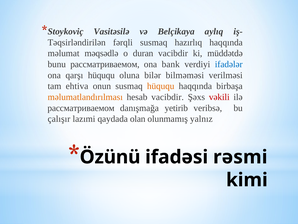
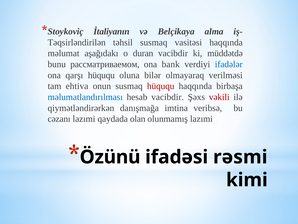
Vasitəsilə: Vasitəsilə -> İtaliyanın (112, 31)
aylıq: aylıq -> alma (214, 31)
fərqli: fərqli -> təhsil (123, 42)
hazırlıq: hazırlıq -> vasitəsi (188, 42)
məqsədlə: məqsədlə -> aşağıdakı (101, 53)
bilməməsi: bilməməsi -> olmayaraq (185, 75)
hüququ colour: orange -> red (161, 86)
məlumatlandırılması colour: orange -> blue (85, 97)
рассматриваемом: рассматриваемом -> qiymətləndirərkən (81, 108)
yetirib: yetirib -> imtina (176, 108)
çalışır: çalışır -> cəzanı (59, 119)
olunmamış yalnız: yalnız -> lazımi (201, 119)
